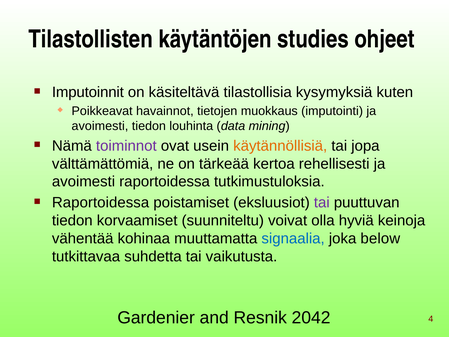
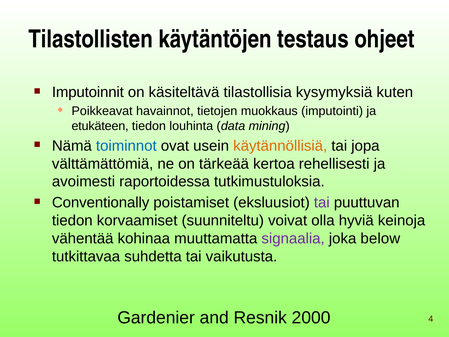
studies: studies -> testaus (313, 39)
avoimesti: avoimesti -> etukäteen (100, 126)
toiminnot colour: purple -> blue (126, 146)
Raportoidessa: Raportoidessa -> Conventionally (101, 203)
signaalia colour: blue -> purple (293, 238)
2042: 2042 -> 2000 (311, 317)
